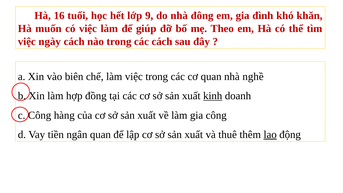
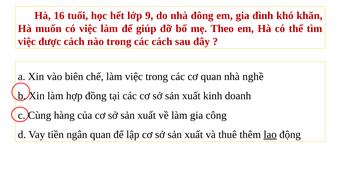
ngày: ngày -> được (50, 42)
kinh underline: present -> none (213, 96)
c Công: Công -> Cùng (40, 115)
